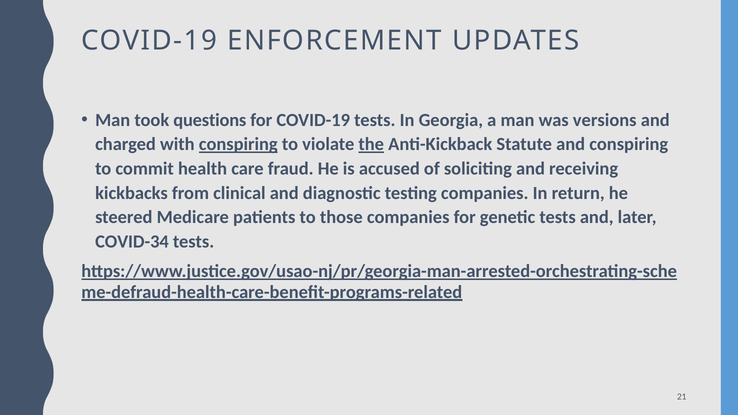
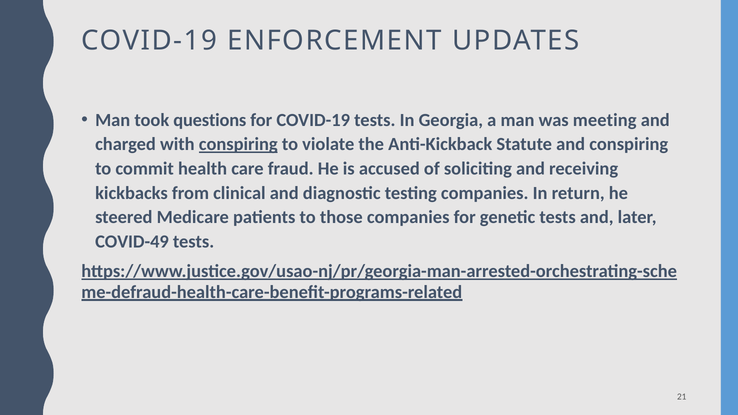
versions: versions -> meeting (605, 120)
the underline: present -> none (371, 144)
COVID-34: COVID-34 -> COVID-49 (132, 242)
